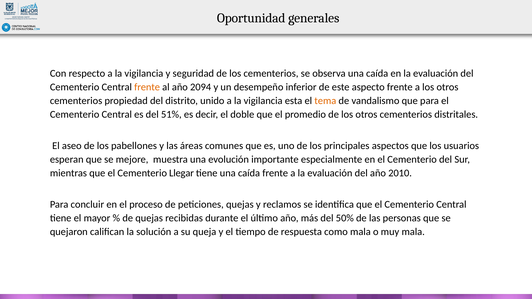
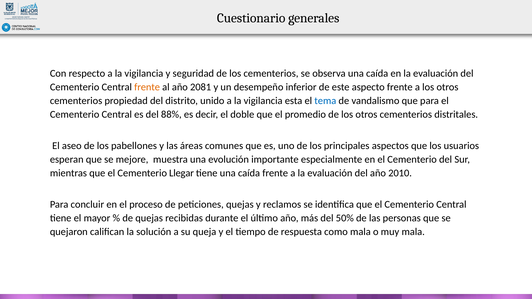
Oportunidad: Oportunidad -> Cuestionario (251, 18)
2094: 2094 -> 2081 (201, 87)
tema colour: orange -> blue (325, 101)
51%: 51% -> 88% (171, 114)
